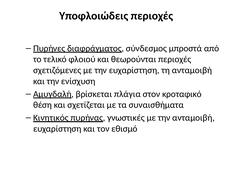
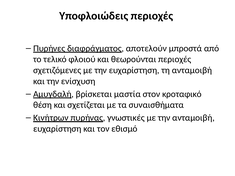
σύνδεσμος: σύνδεσμος -> αποτελούν (146, 48)
πλάγια: πλάγια -> μαστία (127, 94)
Κινητικός: Κινητικός -> Κινήτρων (51, 118)
